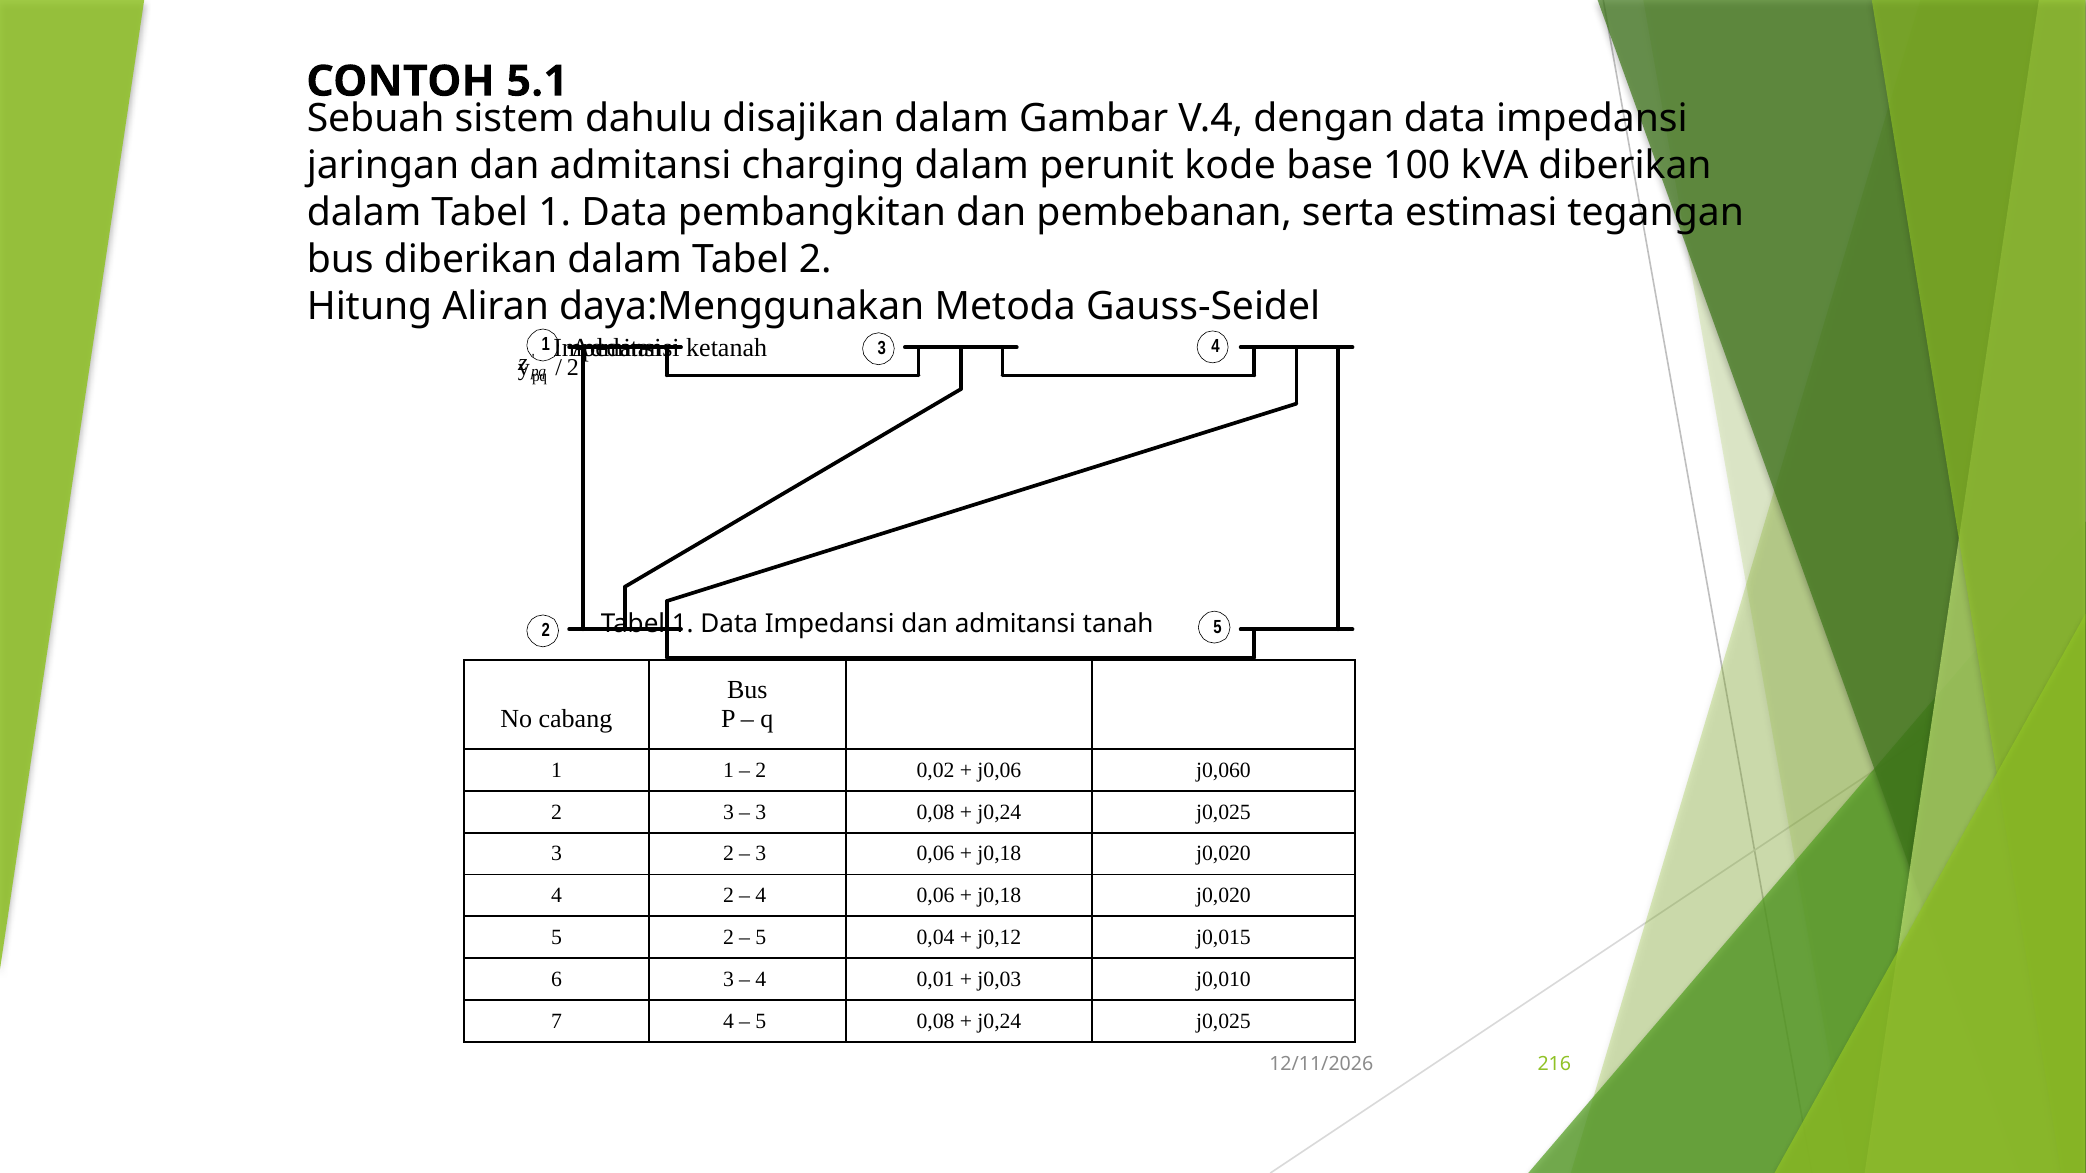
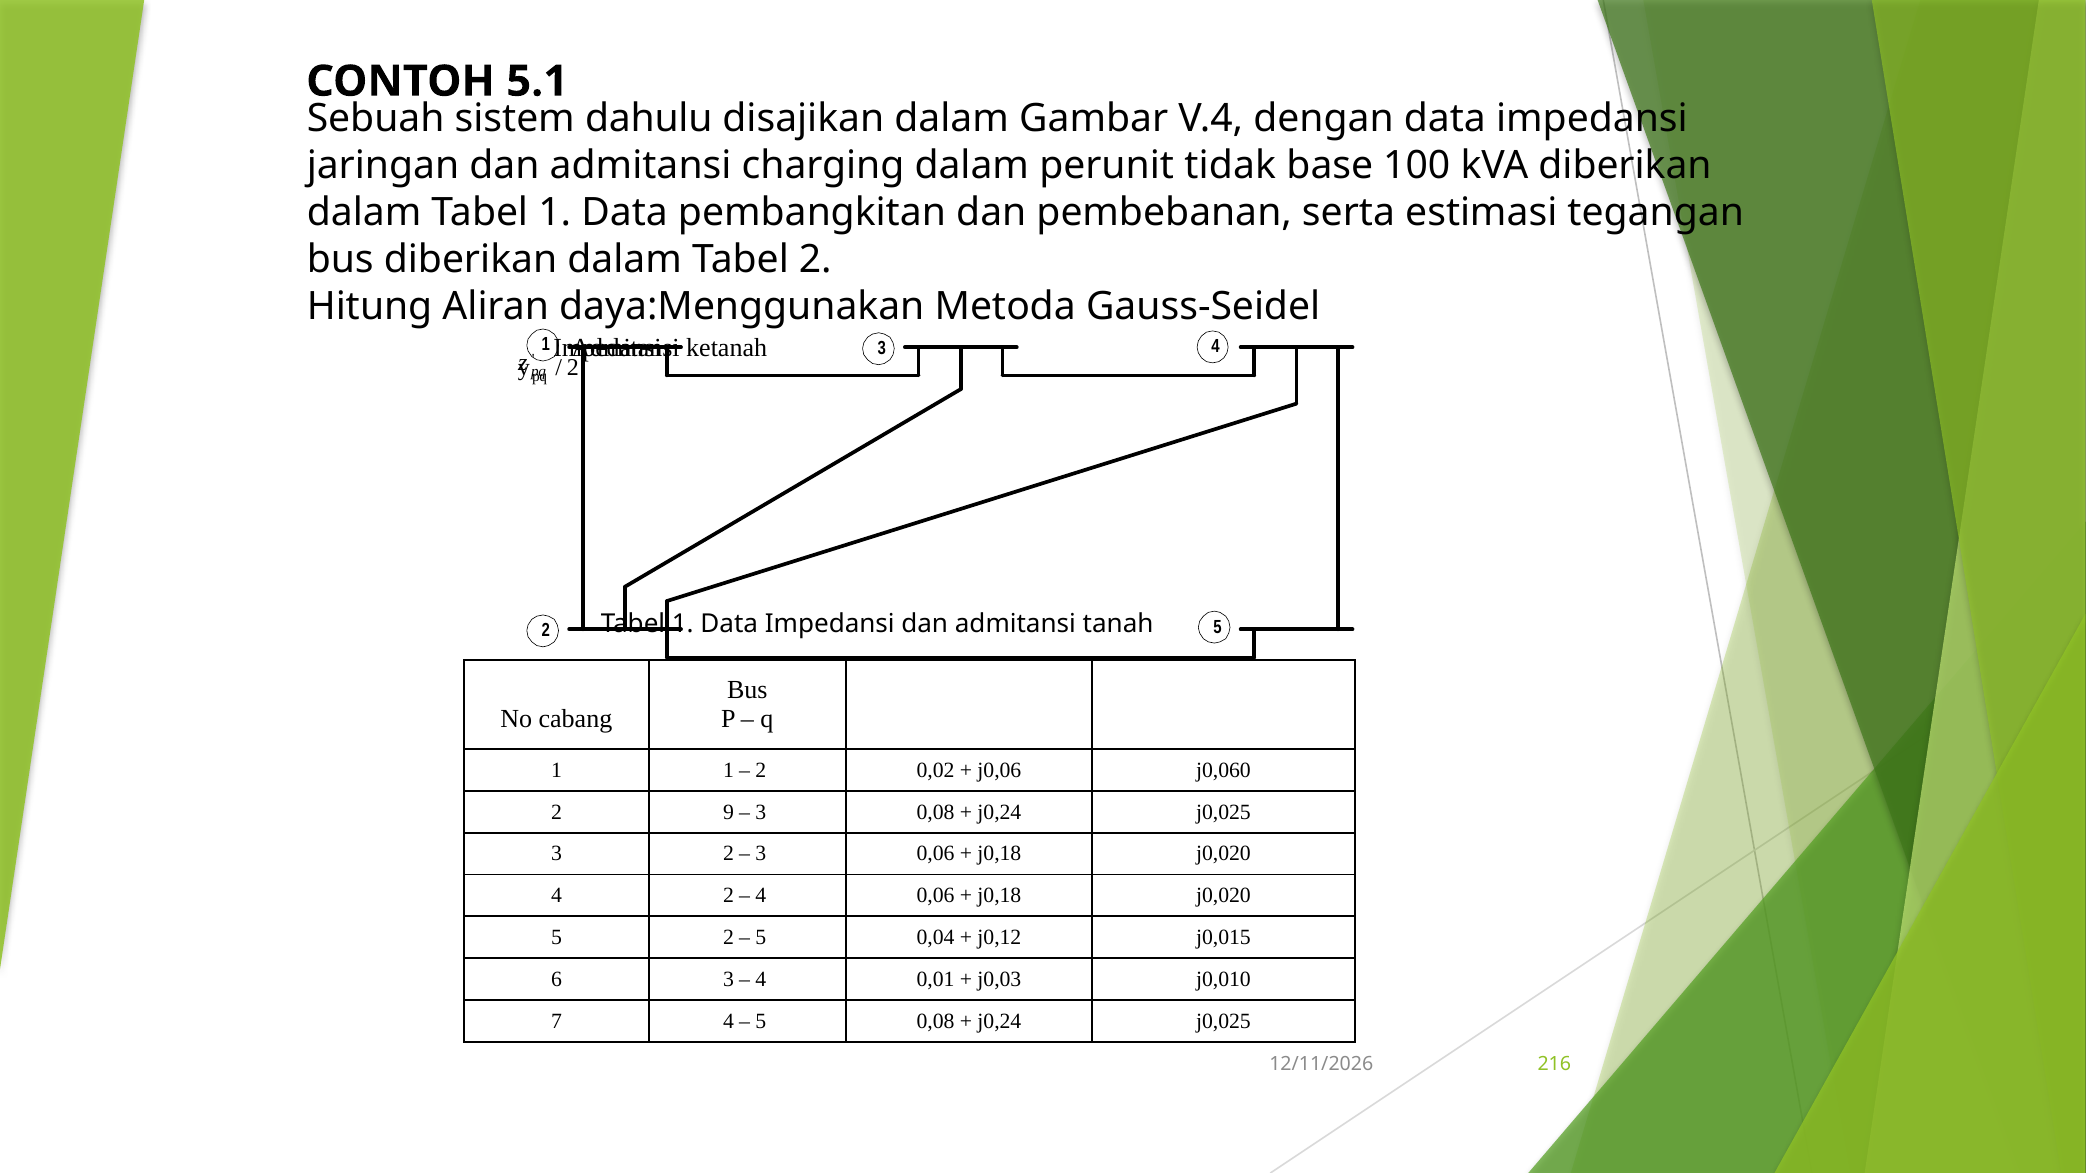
kode: kode -> tidak (1230, 166)
2 3: 3 -> 9 (729, 812)
